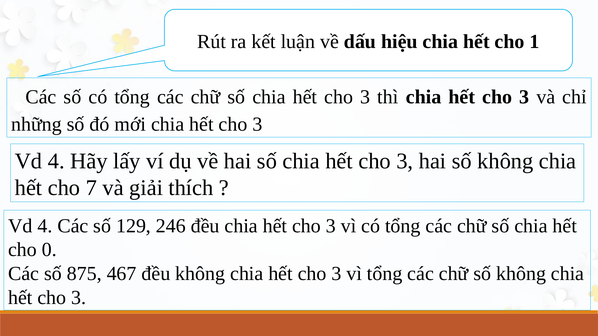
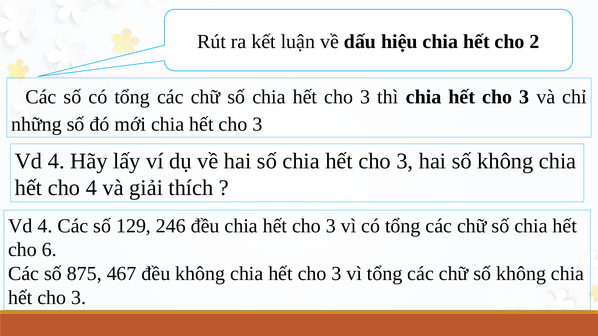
1: 1 -> 2 (535, 42)
cho 7: 7 -> 4 (91, 188)
0: 0 -> 6 (49, 250)
